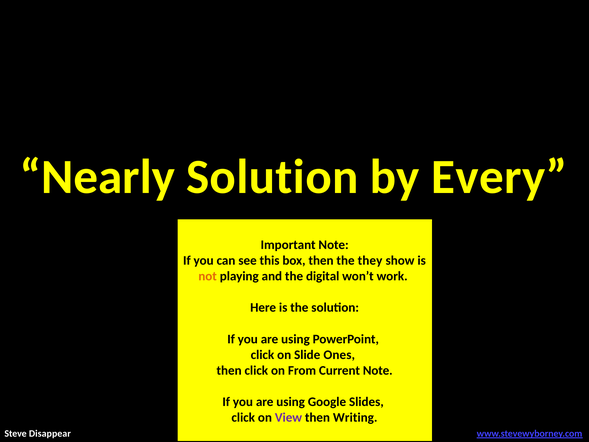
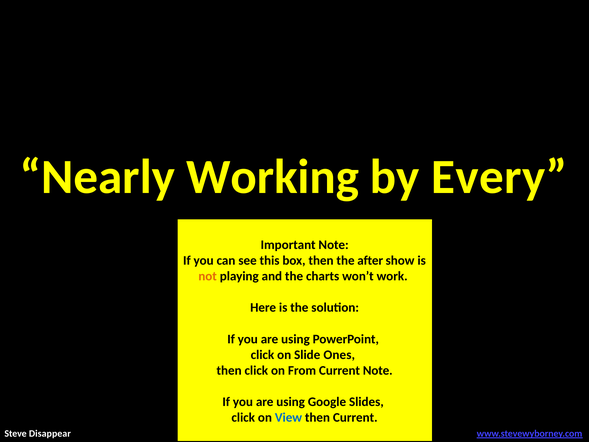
Nearly Solution: Solution -> Working (272, 177)
they: they -> after (370, 260)
digital: digital -> charts (323, 276)
View colour: purple -> blue (288, 417)
then Writing: Writing -> Current (355, 417)
